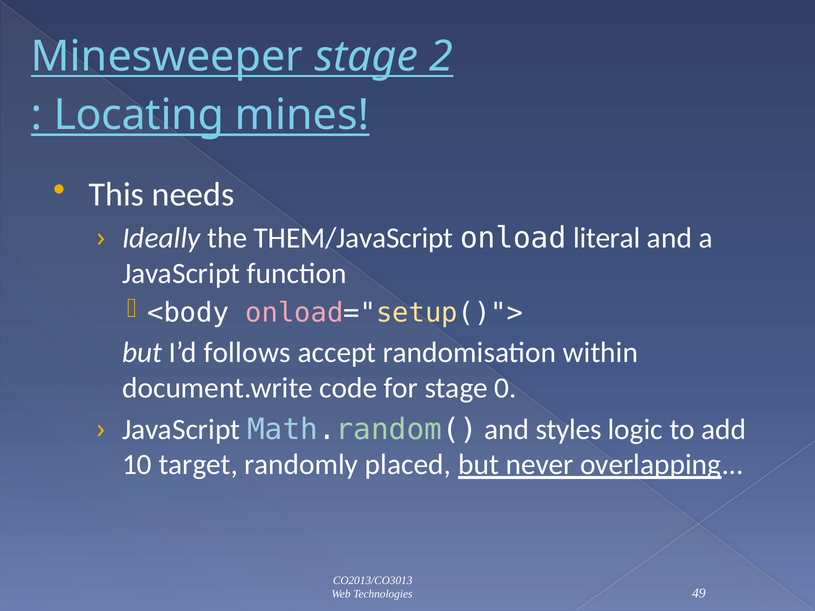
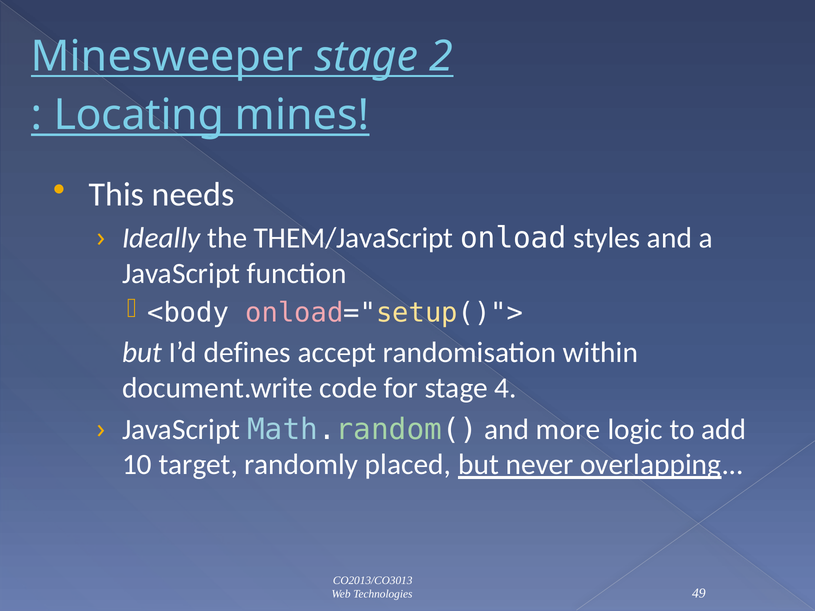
literal: literal -> styles (607, 238)
follows: follows -> defines (247, 353)
0: 0 -> 4 (506, 388)
styles: styles -> more (568, 430)
